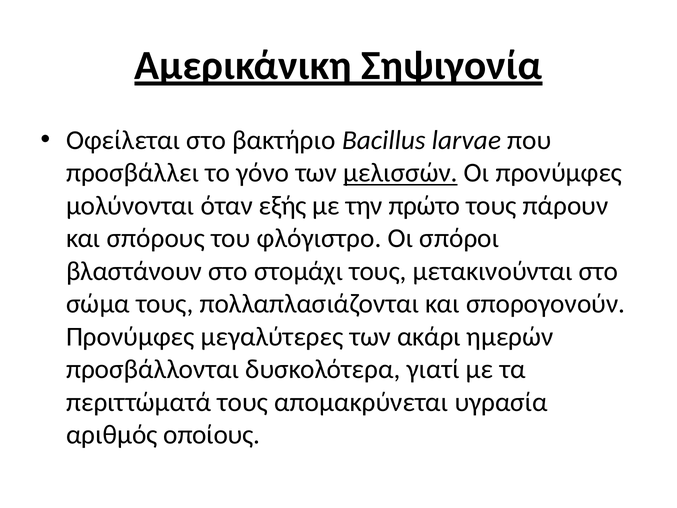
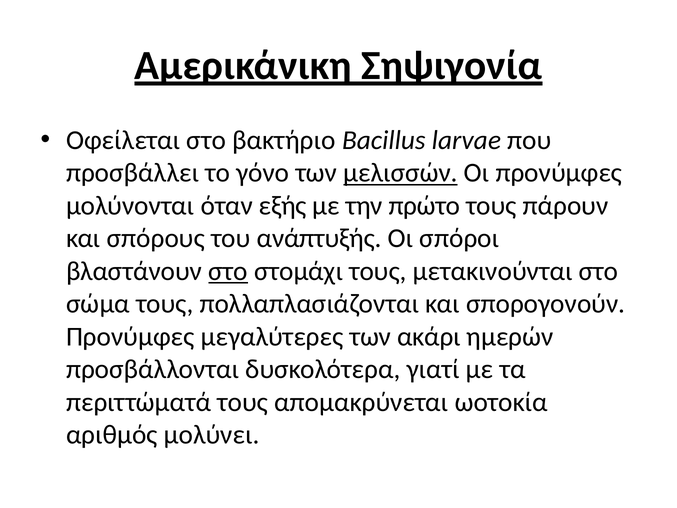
φλόγιστρο: φλόγιστρο -> ανάπτυξής (319, 238)
στο underline: none -> present (228, 271)
υγρασία: υγρασία -> ωοτοκία (501, 402)
οποίους: οποίους -> μολύνει (212, 435)
